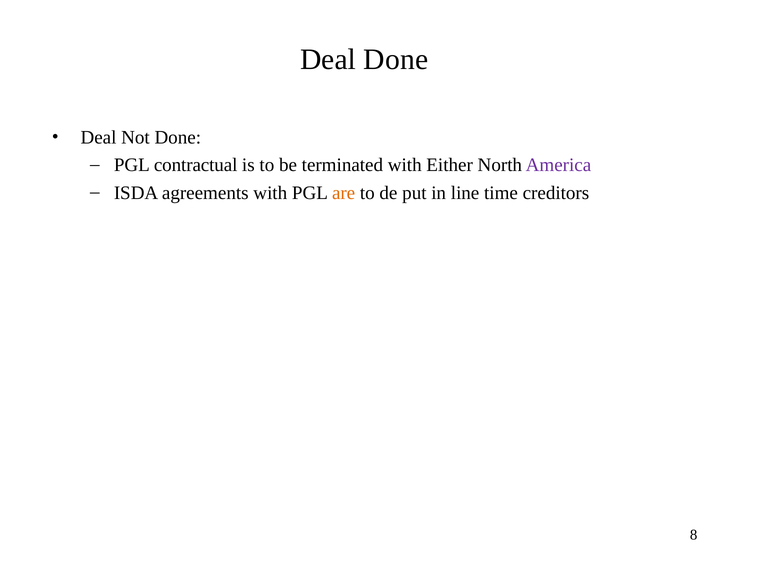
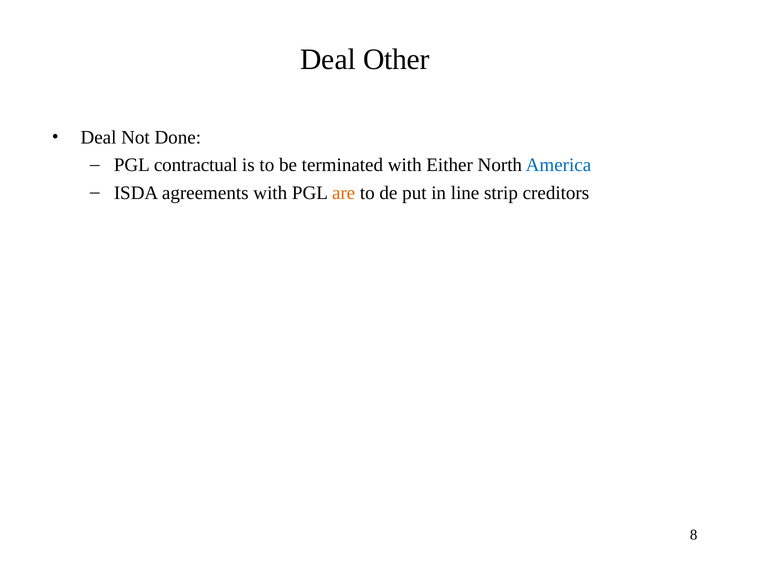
Deal Done: Done -> Other (396, 59)
America colour: purple -> blue (558, 165)
time: time -> strip (501, 193)
